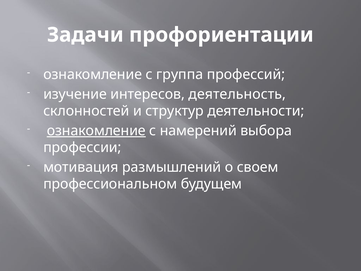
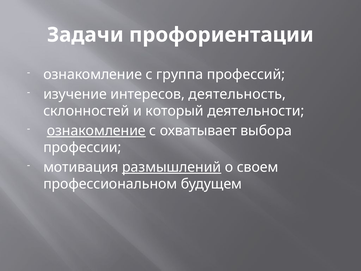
структур: структур -> который (175, 111)
намерений: намерений -> охватывает (198, 131)
размышлений underline: none -> present (172, 167)
